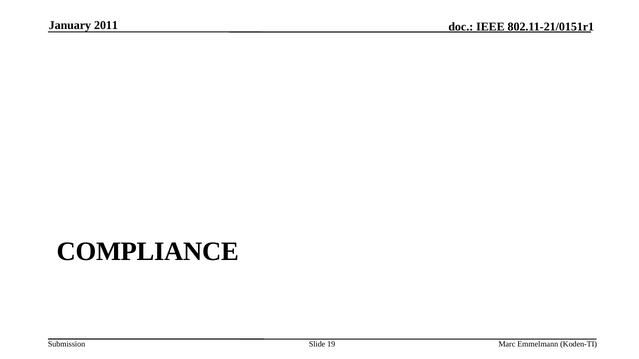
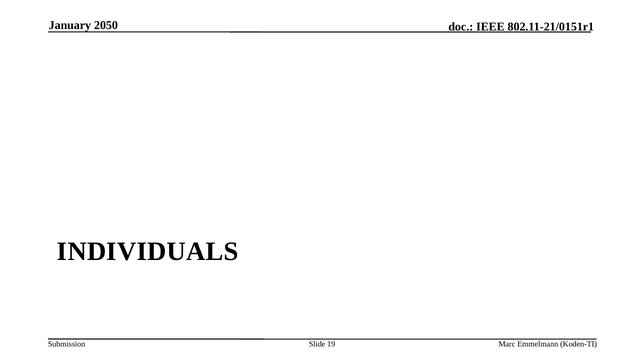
2011: 2011 -> 2050 (106, 25)
COMPLIANCE: COMPLIANCE -> INDIVIDUALS (148, 252)
